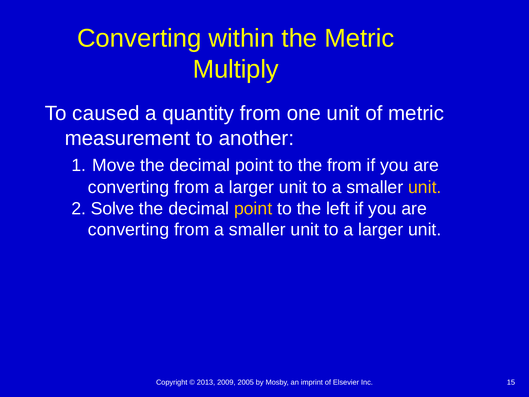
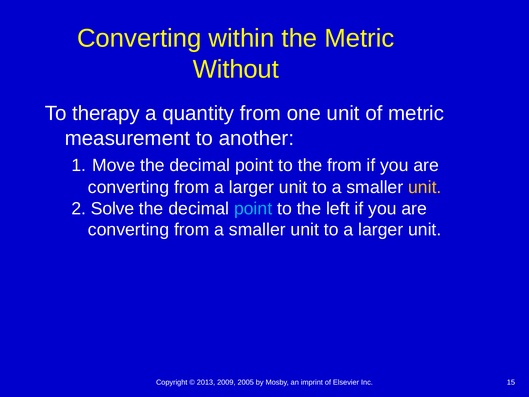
Multiply: Multiply -> Without (236, 69)
caused: caused -> therapy (106, 113)
point colour: yellow -> light blue (253, 208)
